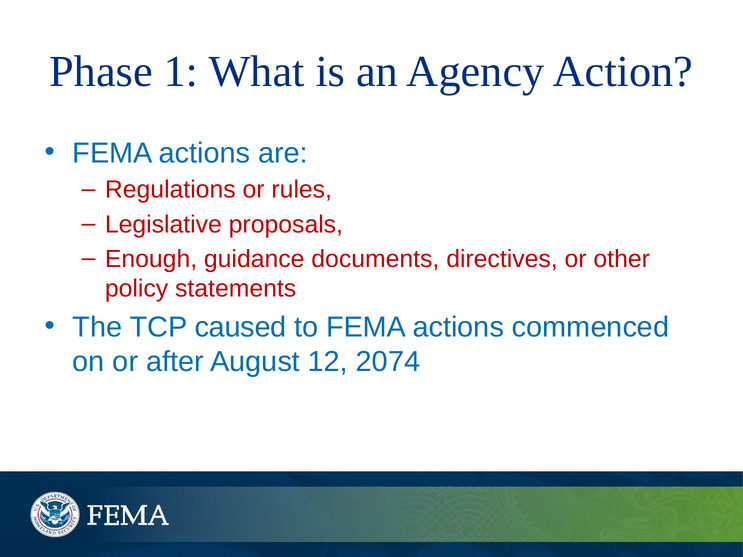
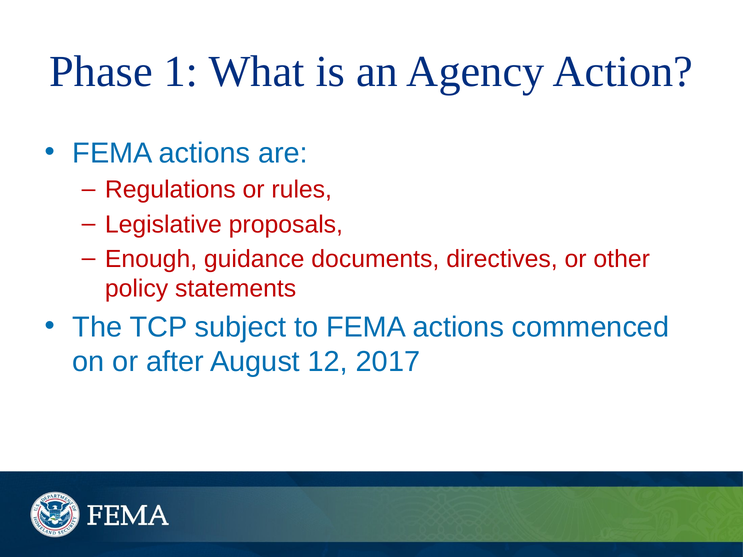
caused: caused -> subject (240, 327)
2074: 2074 -> 2017 (388, 362)
